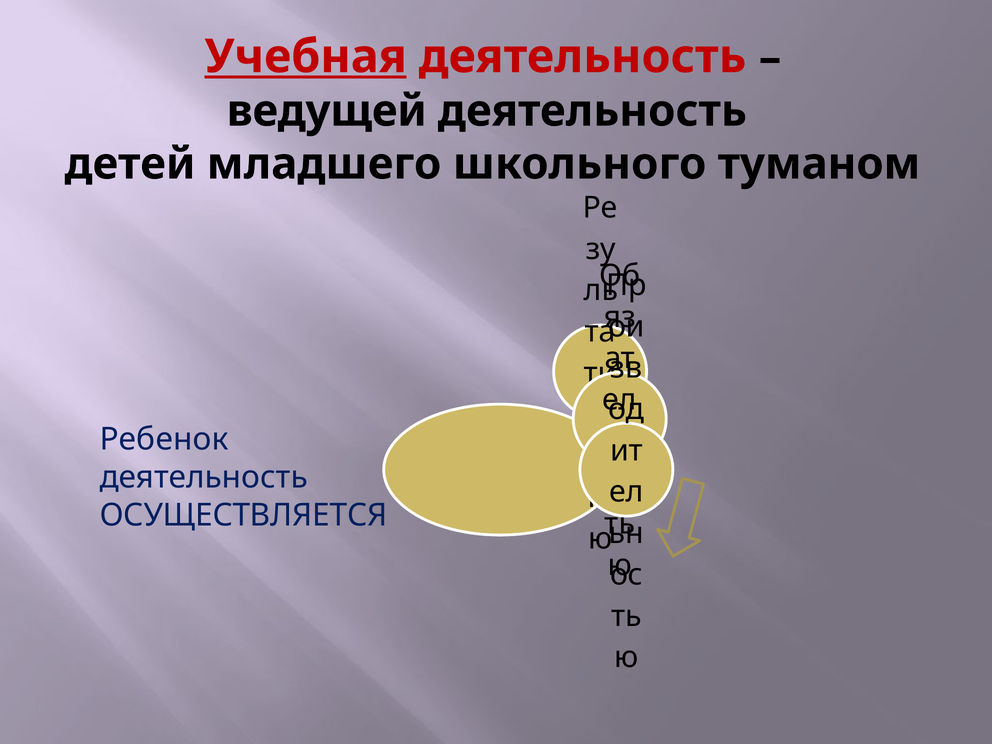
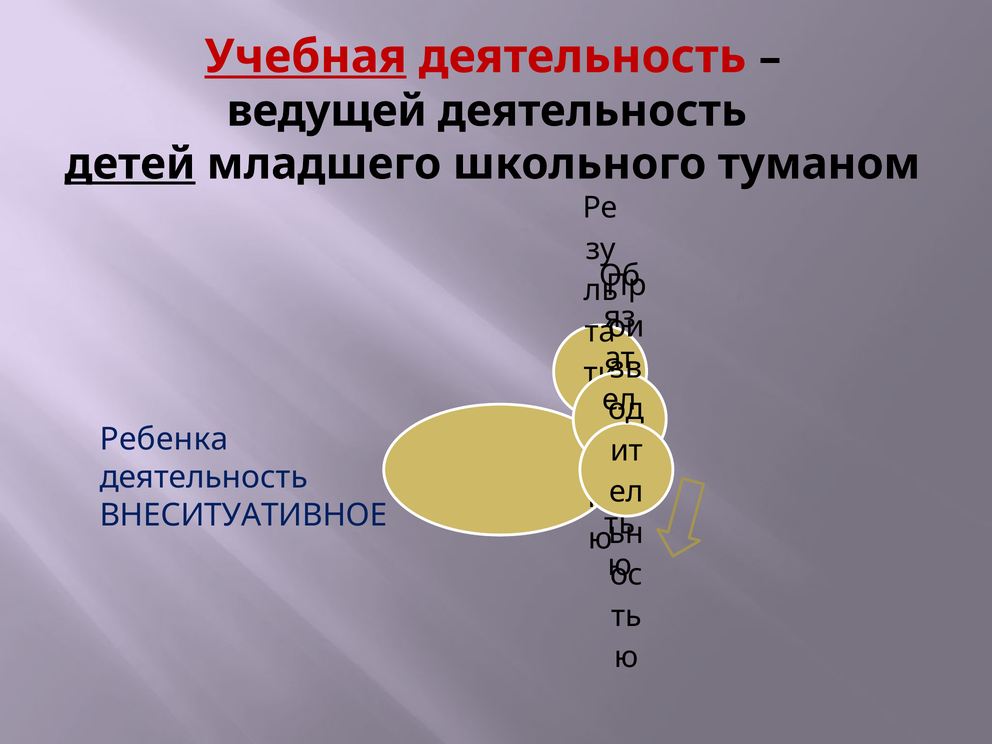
детей underline: none -> present (130, 164)
Ребенок: Ребенок -> Ребенка (164, 439)
ОСУЩЕСТВЛЯЕТСЯ: ОСУЩЕСТВЛЯЕТСЯ -> ВНЕСИТУАТИВНОЕ (243, 515)
